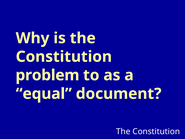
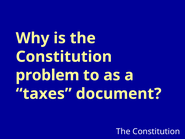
equal: equal -> taxes (44, 94)
